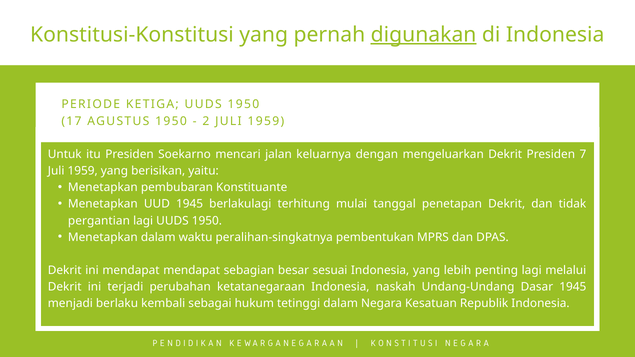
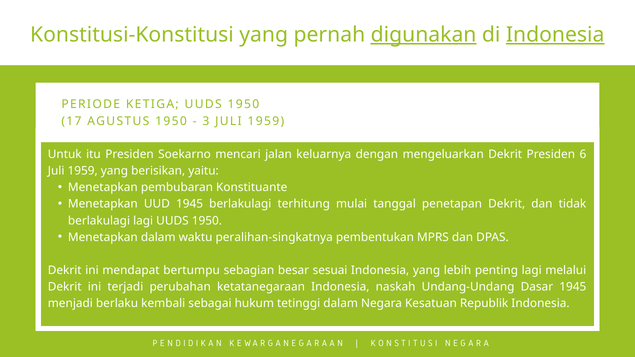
Indonesia underline: none -> present (555, 35)
2: 2 -> 3 (206, 121)
7: 7 -> 6 (583, 154)
pergantian: pergantian -> berlakulagi (99, 221)
mendapat mendapat: mendapat -> bertumpu (192, 270)
